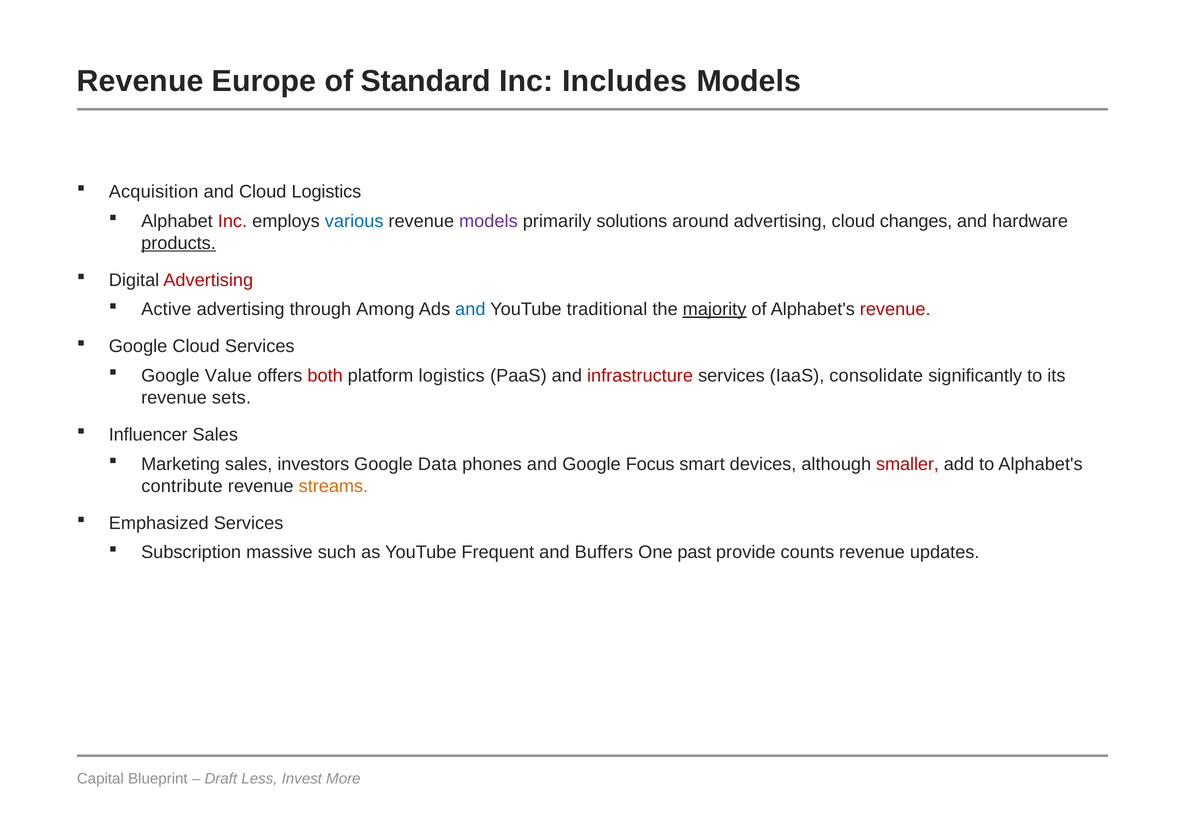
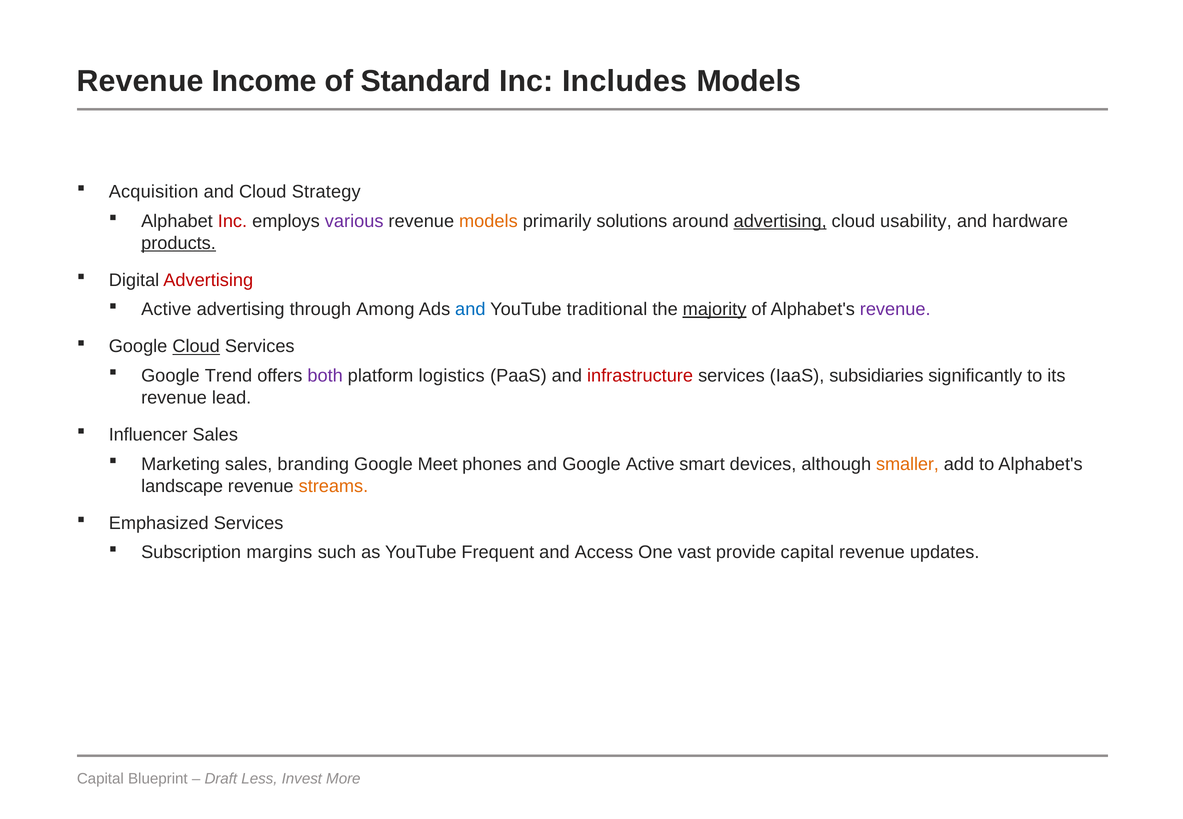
Europe: Europe -> Income (264, 81)
Cloud Logistics: Logistics -> Strategy (326, 192)
various colour: blue -> purple (354, 221)
models colour: purple -> orange (488, 221)
advertising underline: none -> present (780, 221)
changes: changes -> usability (916, 221)
revenue colour: red -> purple (895, 309)
Cloud underline: none -> present (196, 346)
Value: Value -> Trend (229, 376)
both colour: red -> purple (325, 376)
consolidate: consolidate -> subsidiaries (876, 376)
sets: sets -> lead (232, 398)
investors: investors -> branding (313, 464)
Data: Data -> Meet (438, 464)
Google Focus: Focus -> Active (650, 464)
smaller colour: red -> orange (907, 464)
contribute: contribute -> landscape (182, 486)
massive: massive -> margins (279, 552)
Buffers: Buffers -> Access (604, 552)
past: past -> vast (694, 552)
provide counts: counts -> capital (807, 552)
